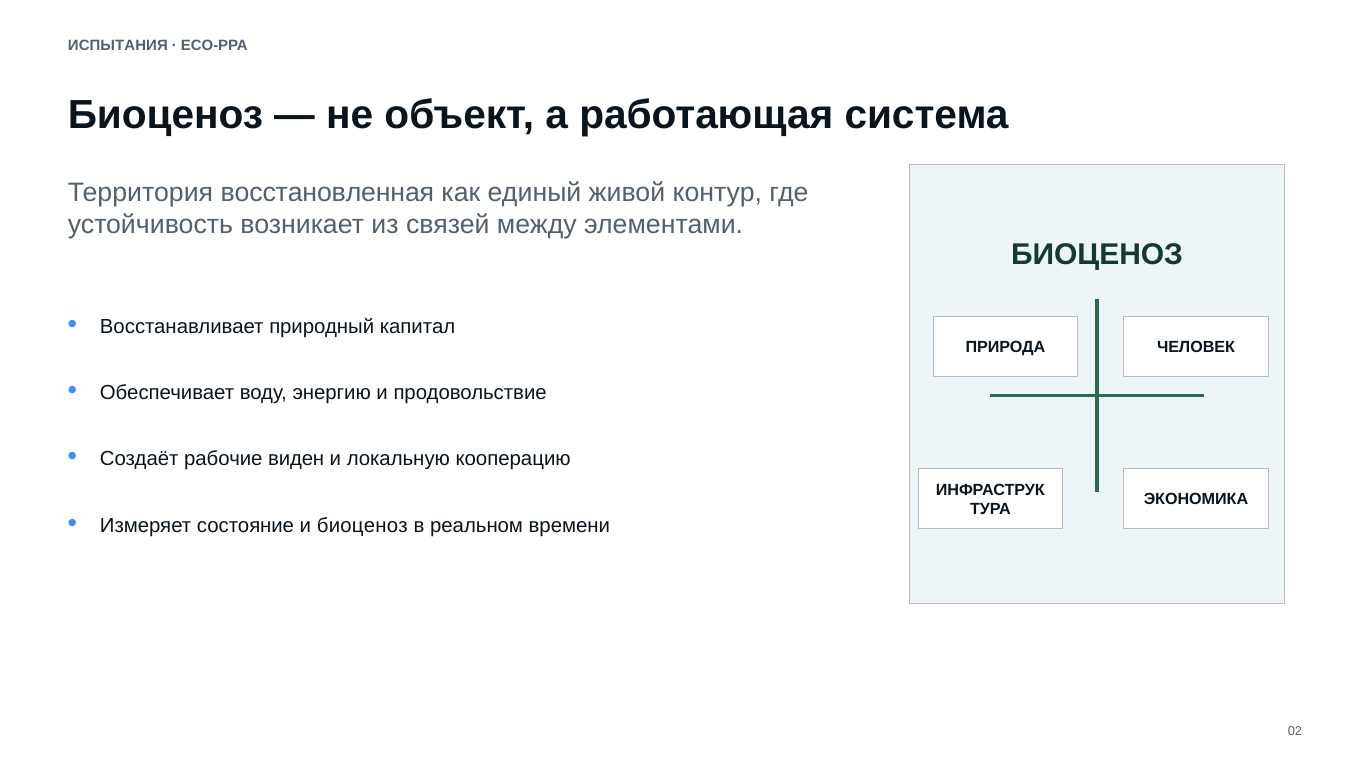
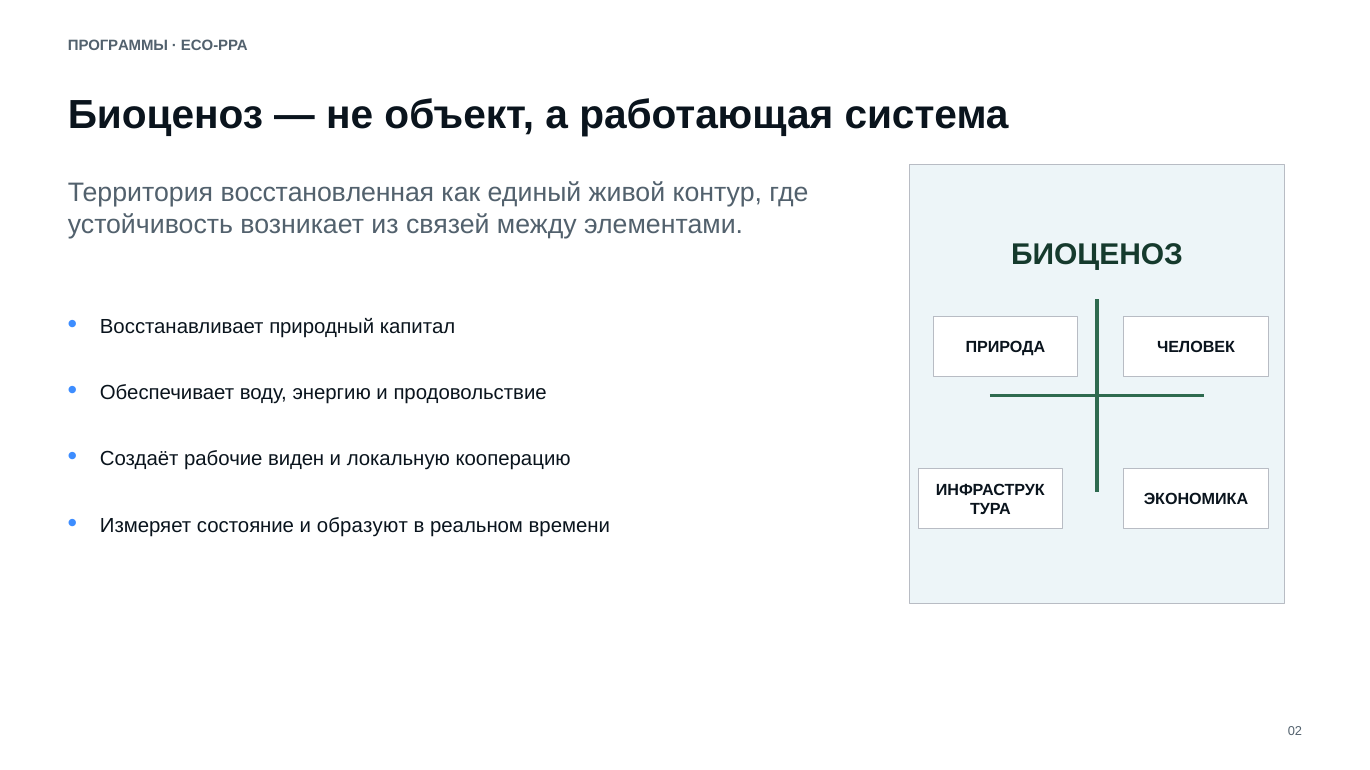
ИСПЫТАНИЯ: ИСПЫТАНИЯ -> ПРОГРАММЫ (118, 46)
и биоценоз: биоценоз -> образуют (362, 526)
